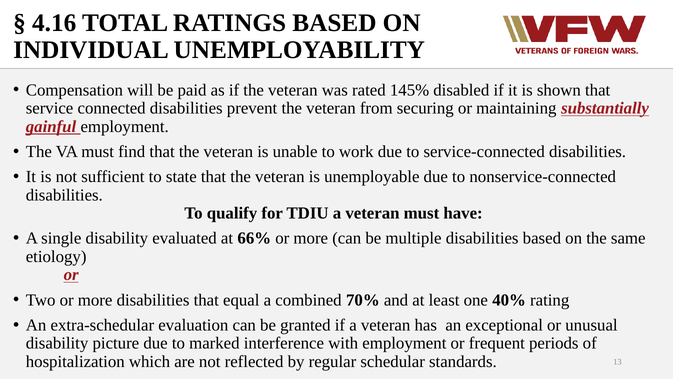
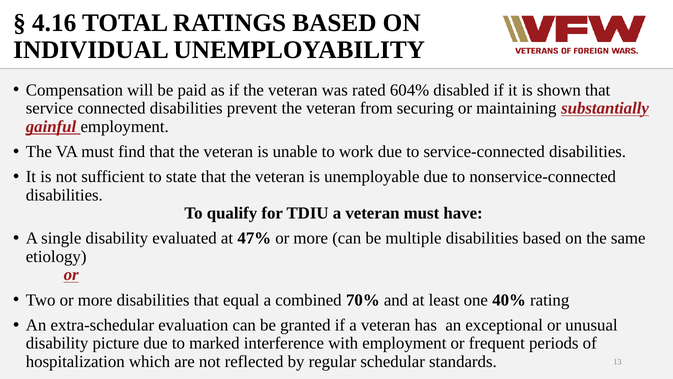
145%: 145% -> 604% (410, 90)
66%: 66% -> 47% (254, 238)
